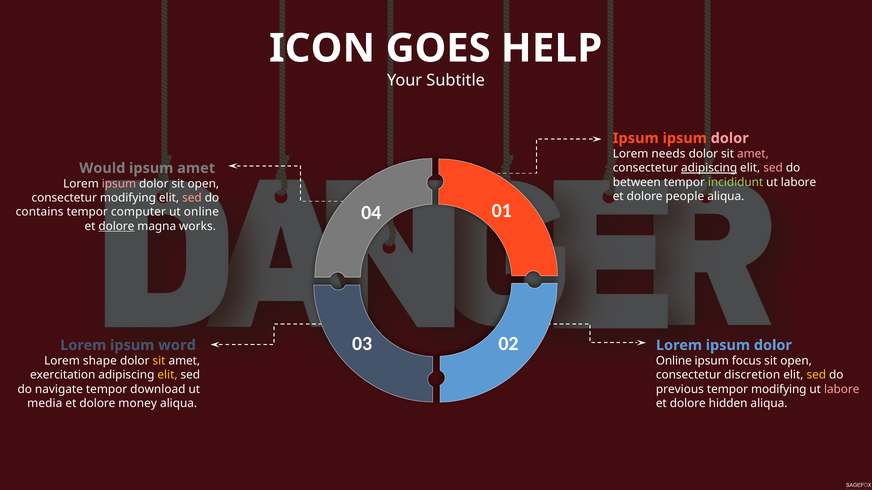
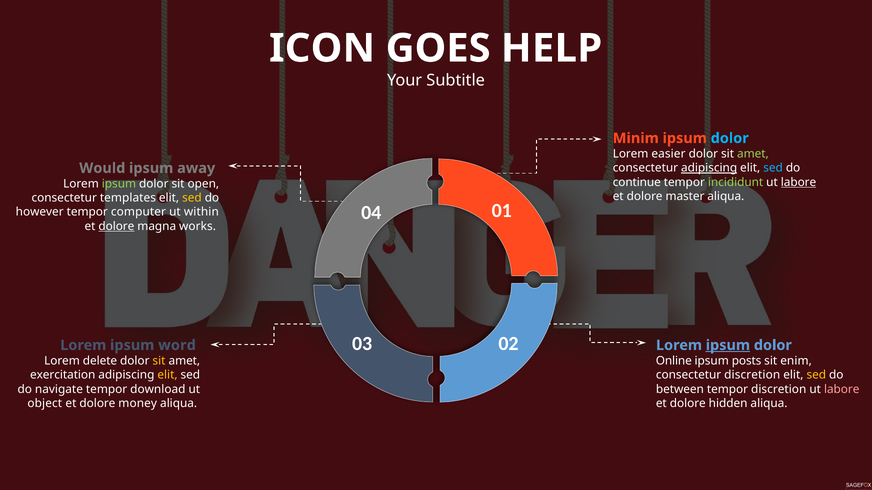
Ipsum: Ipsum -> Minim (636, 138)
dolor colour: pink -> light blue (730, 138)
needs: needs -> easier (668, 154)
amet colour: pink -> light green (753, 154)
sed colour: pink -> light blue (773, 168)
ipsum amet: amet -> away (196, 168)
between: between -> continue (637, 182)
labore underline: none -> present (799, 182)
ipsum colour: pink -> light green (119, 184)
people: people -> master (685, 197)
consectetur modifying: modifying -> templates (128, 198)
sed colour: pink -> yellow (192, 198)
contains: contains -> however (40, 212)
ut online: online -> within (201, 212)
ipsum underline: none -> present (728, 346)
shape: shape -> delete (100, 361)
focus: focus -> posts (747, 361)
open: open -> enim (796, 361)
previous: previous -> between (680, 390)
tempor modifying: modifying -> discretion (779, 390)
media: media -> object (45, 404)
